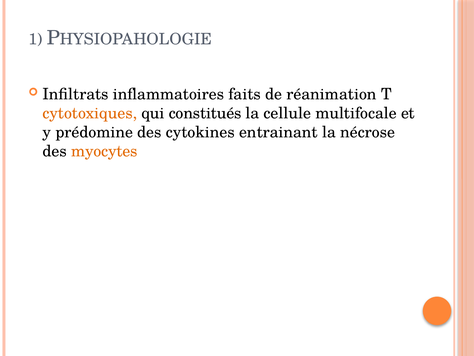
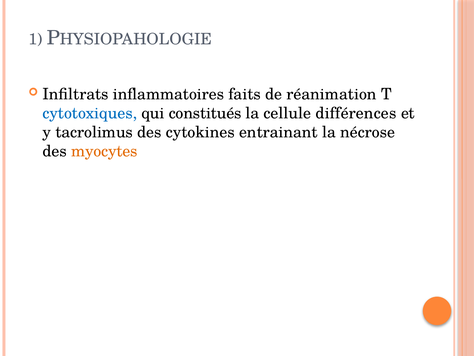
cytotoxiques colour: orange -> blue (90, 113)
multifocale: multifocale -> différences (356, 113)
prédomine: prédomine -> tacrolimus (94, 132)
